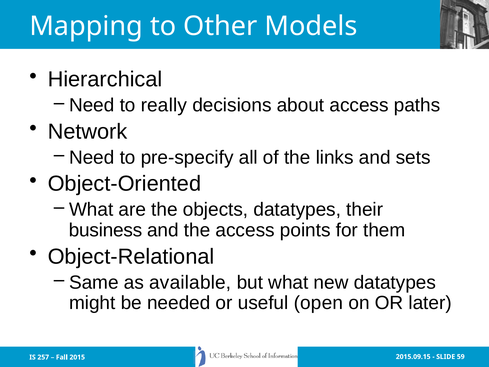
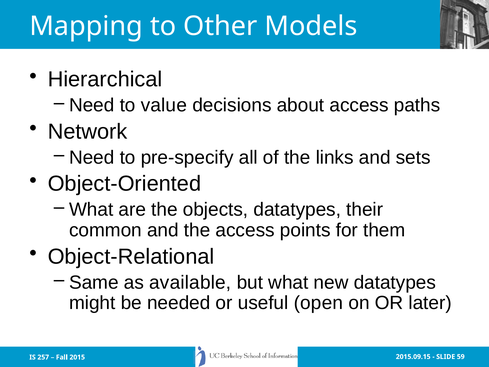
really: really -> value (164, 105)
business: business -> common (105, 230)
